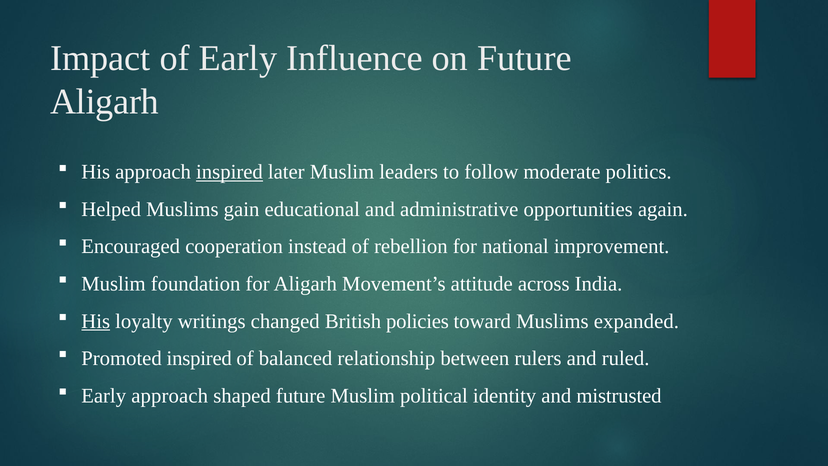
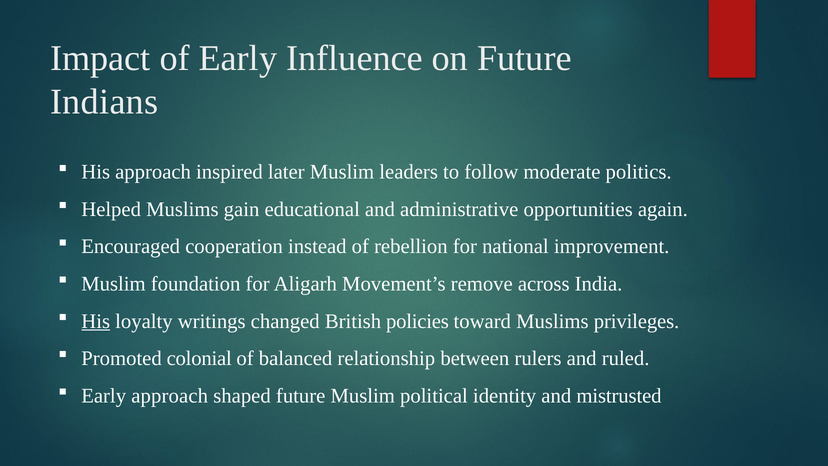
Aligarh: Aligarh -> Indians (104, 102)
inspired underline: present -> none (229, 172)
attitude: attitude -> remove (482, 284)
expanded: expanded -> privileges (637, 321)
Promoted inspired: inspired -> colonial (199, 358)
